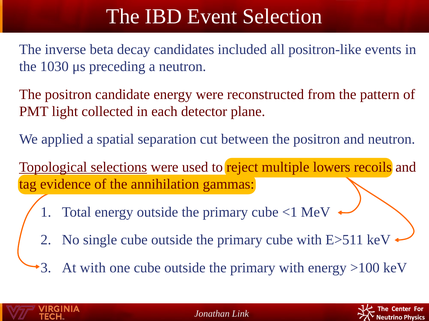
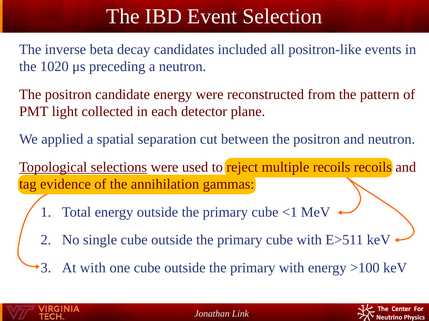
1030: 1030 -> 1020 (54, 67)
multiple lowers: lowers -> recoils (332, 167)
